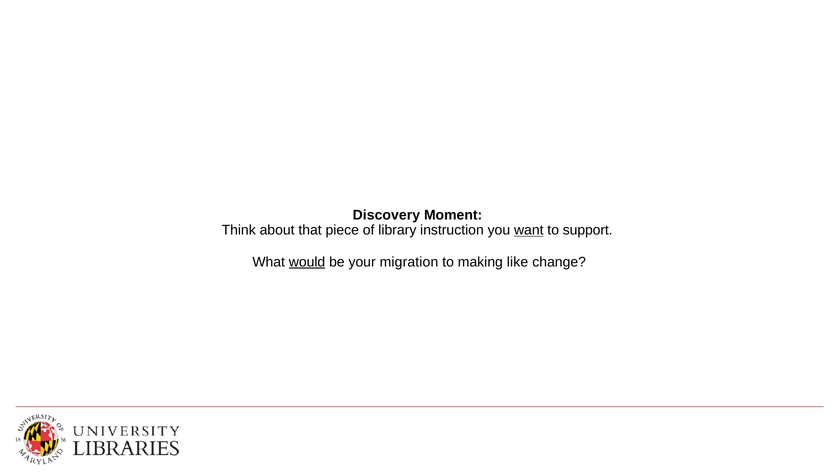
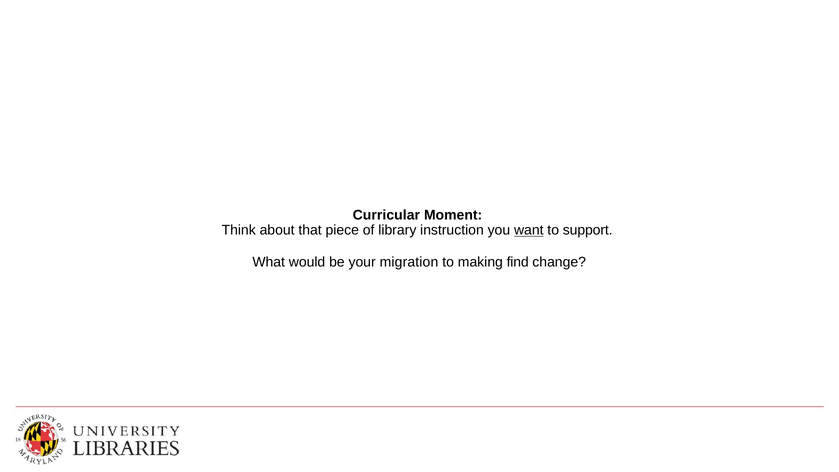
Discovery: Discovery -> Curricular (386, 215)
would underline: present -> none (307, 262)
like: like -> find (518, 262)
